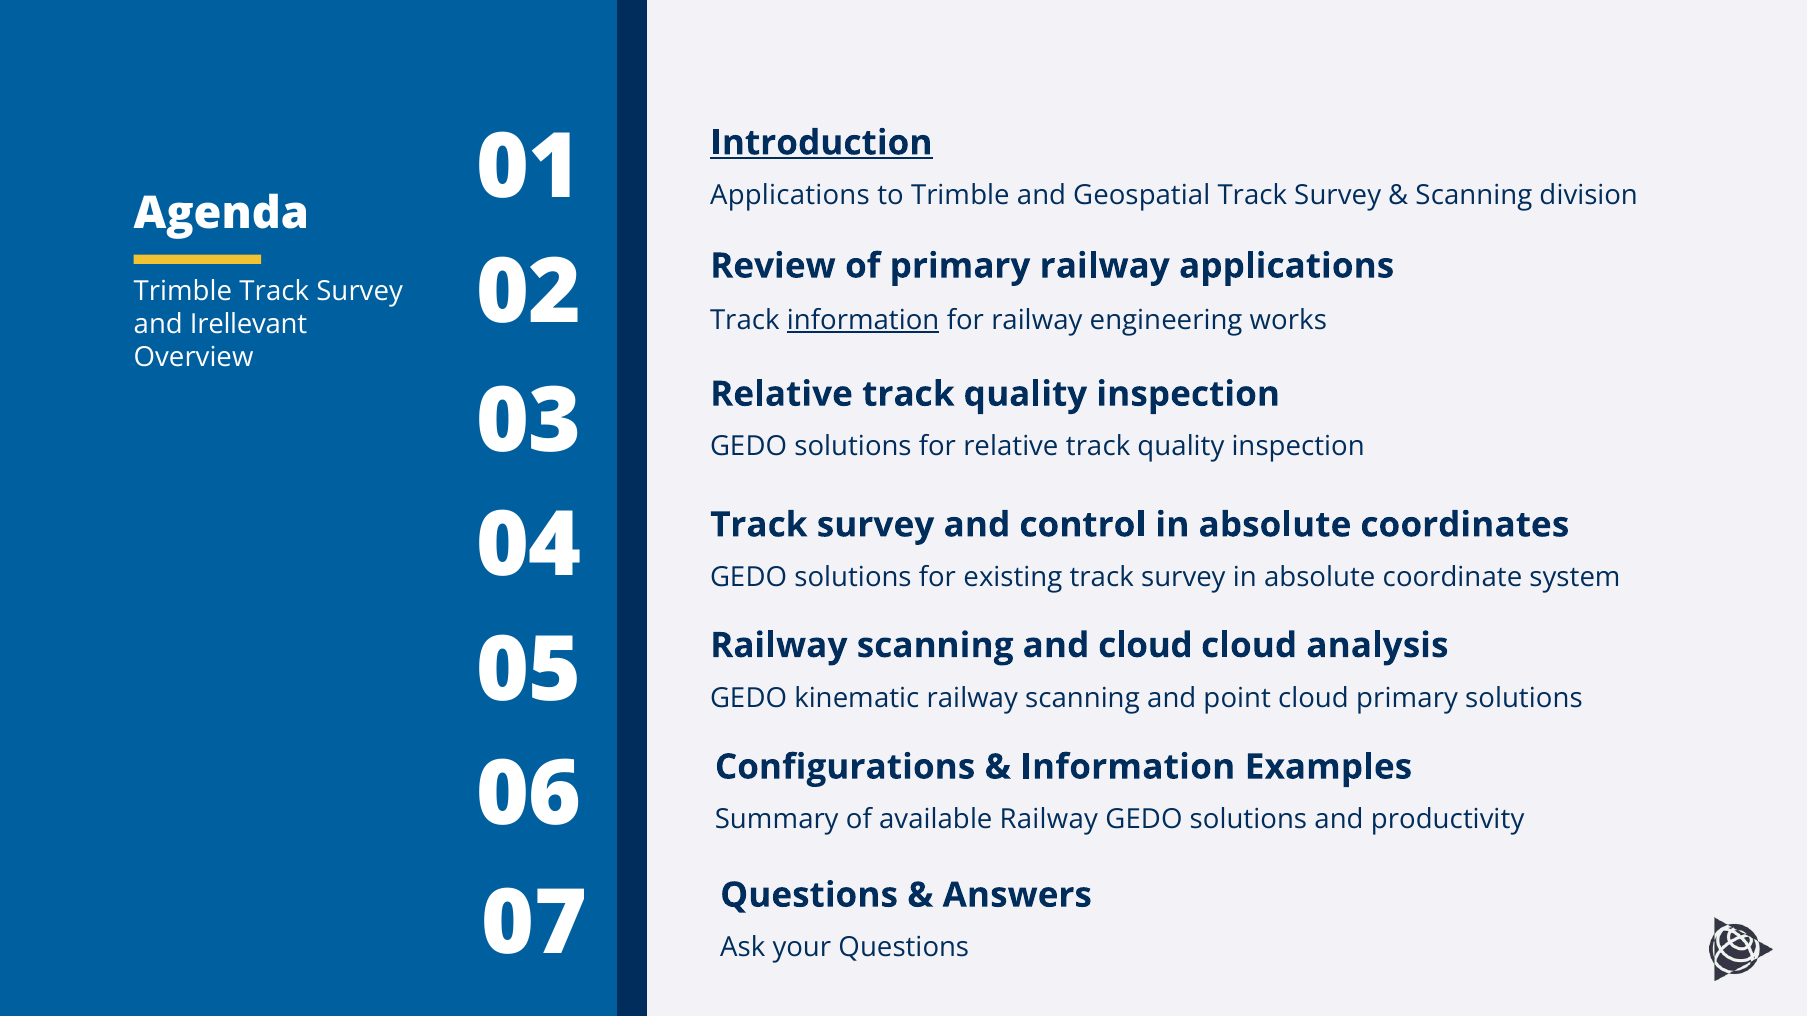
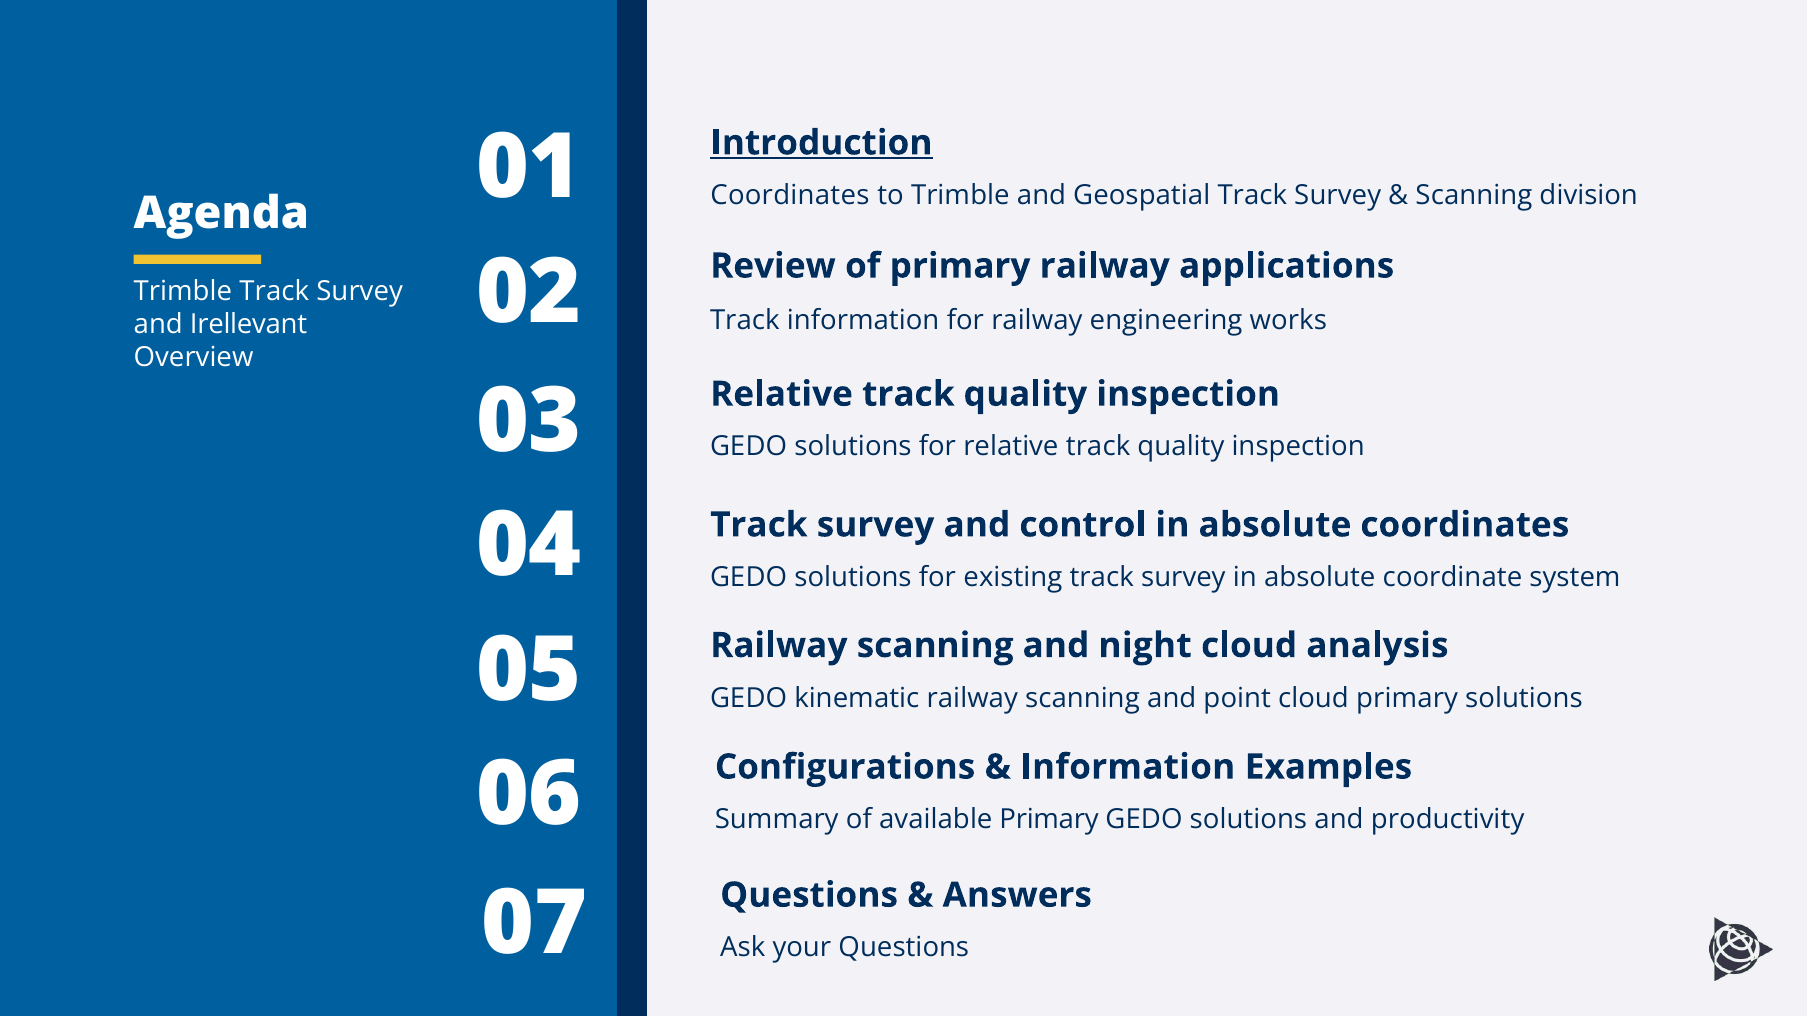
Agenda Applications: Applications -> Coordinates (790, 196)
information underline: present -> none (863, 320)
and cloud: cloud -> night (1145, 646)
available Railway: Railway -> Primary (1049, 820)
